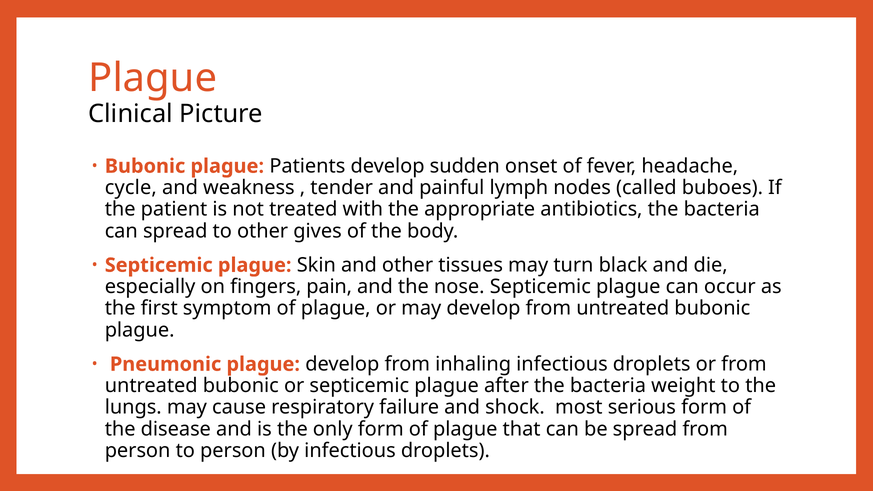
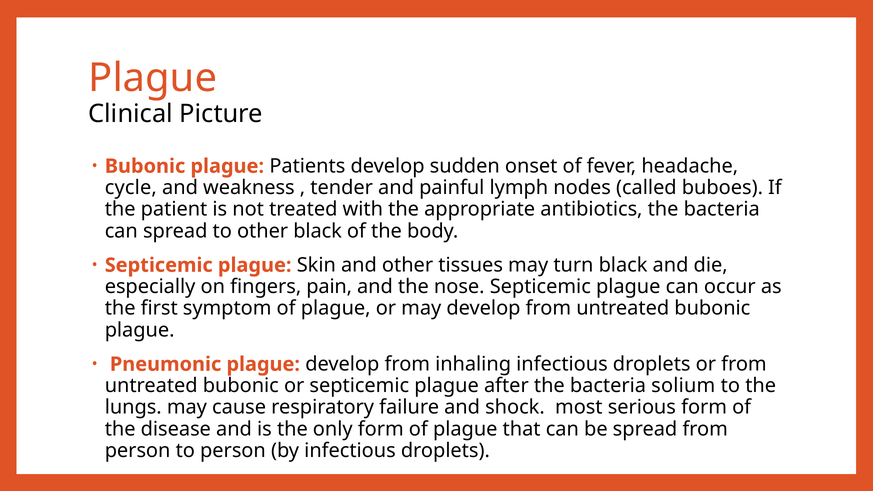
other gives: gives -> black (318, 231)
weight: weight -> solium (683, 386)
